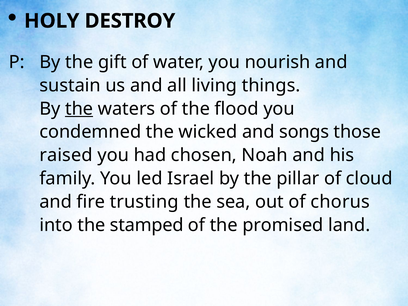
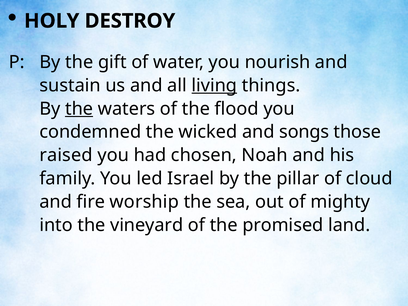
living underline: none -> present (214, 85)
trusting: trusting -> worship (144, 202)
chorus: chorus -> mighty (340, 202)
stamped: stamped -> vineyard (147, 225)
